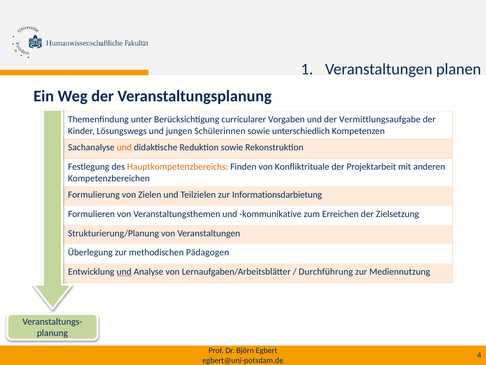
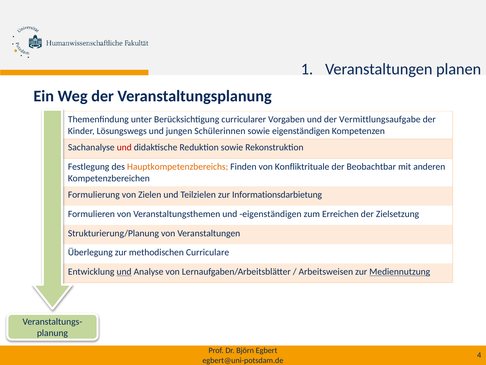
sowie unterschiedlich: unterschiedlich -> eigenständigen (301, 131)
und colour: orange -> red (124, 147)
Projektarbeit: Projektarbeit -> Beobachtbar (371, 166)
und kommunikative: kommunikative -> eigenständigen (270, 214)
Pädagogen: Pädagogen -> Curriculare (208, 252)
Durchführung: Durchführung -> Arbeitsweisen (326, 271)
Mediennutzung underline: none -> present (400, 271)
